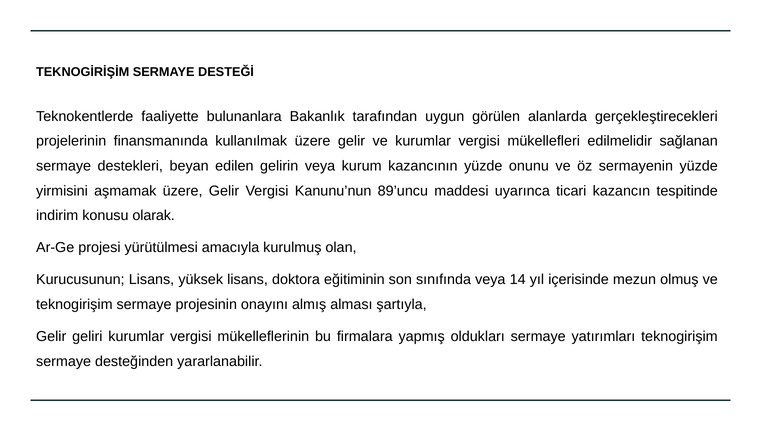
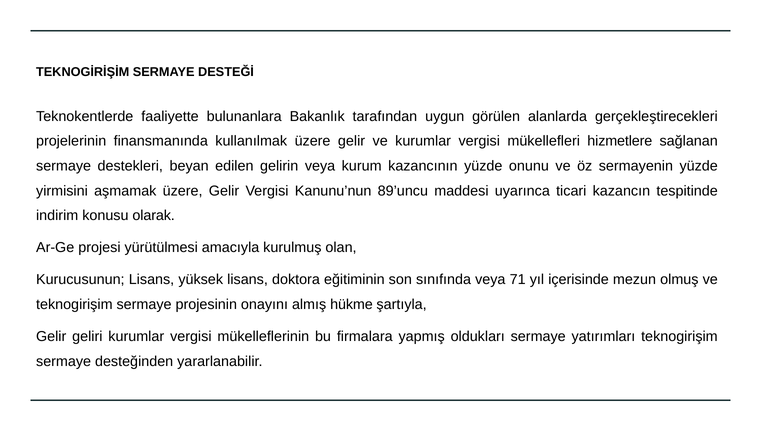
edilmelidir: edilmelidir -> hizmetlere (620, 141)
14: 14 -> 71 (518, 280)
alması: alması -> hükme (351, 304)
